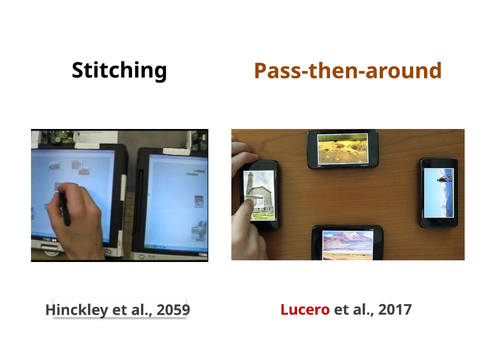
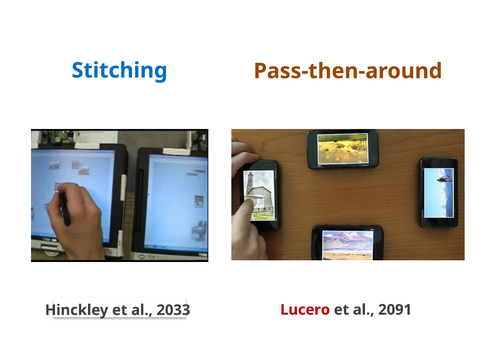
Stitching colour: black -> blue (120, 70)
2017: 2017 -> 2091 (395, 310)
2059: 2059 -> 2033 (173, 310)
